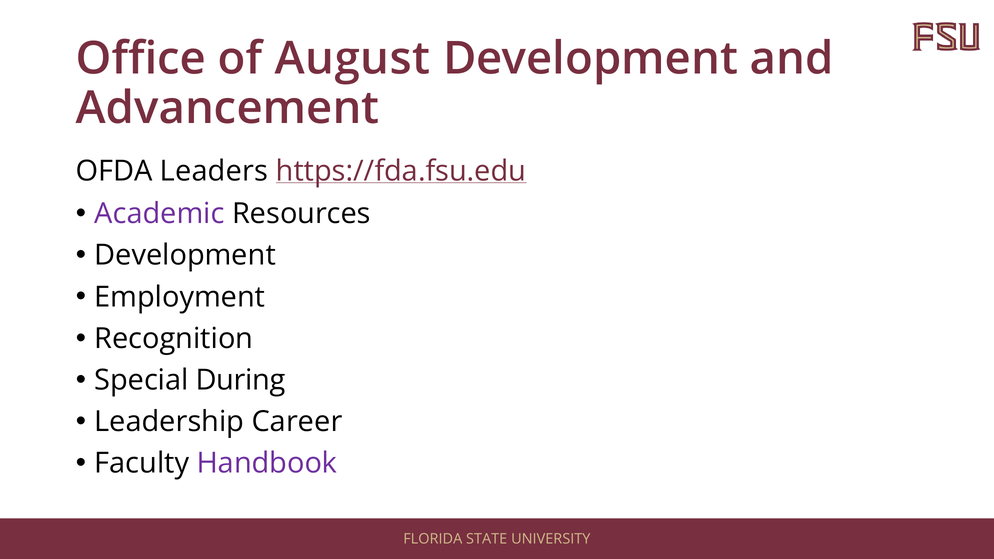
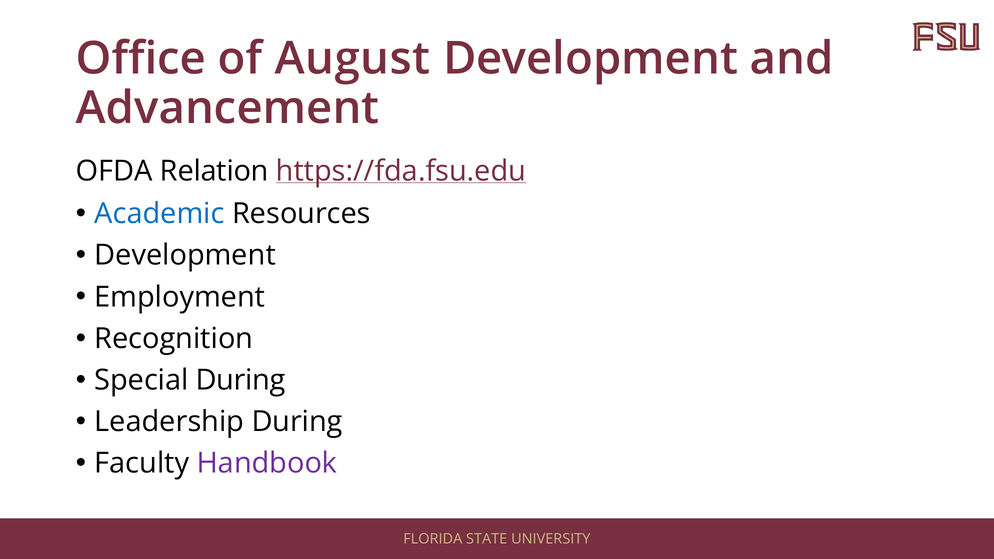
Leaders: Leaders -> Relation (214, 171)
Academic colour: purple -> blue (160, 214)
Leadership Career: Career -> During (297, 422)
